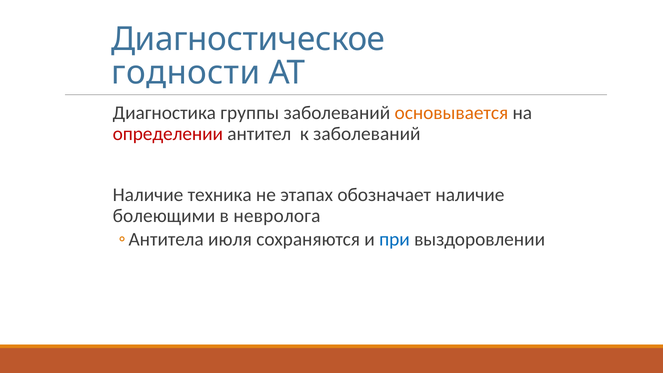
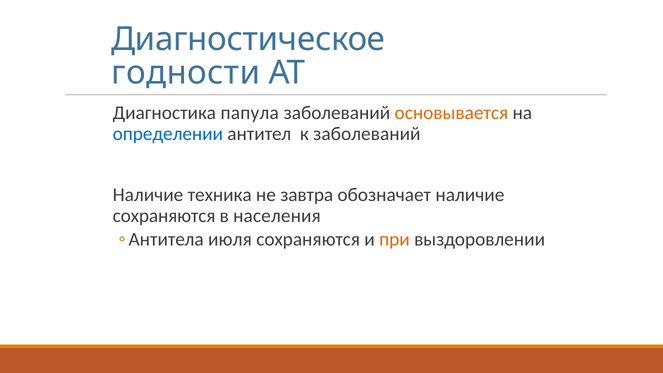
группы: группы -> папула (250, 113)
определении colour: red -> blue (168, 134)
этапах: этапах -> завтра (307, 195)
болеющими: болеющими -> сохраняются (164, 216)
невролога: невролога -> населения (277, 216)
при colour: blue -> orange (394, 239)
